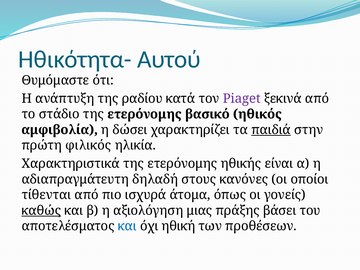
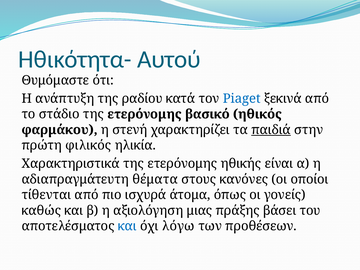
Piaget colour: purple -> blue (242, 99)
αμφιβολία: αμφιβολία -> φαρμάκου (60, 130)
δώσει: δώσει -> στενή (130, 130)
δηλαδή: δηλαδή -> θέματα (155, 179)
καθώς underline: present -> none (41, 211)
ηθική: ηθική -> λόγω (178, 226)
